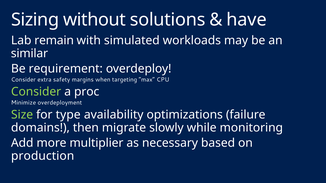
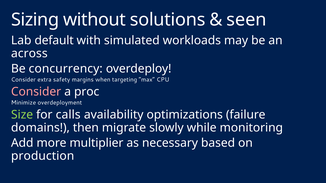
have: have -> seen (246, 20)
remain: remain -> default (54, 41)
similar: similar -> across (29, 54)
requirement: requirement -> concurrency (66, 69)
Consider colour: light green -> pink (36, 92)
type: type -> calls (68, 115)
